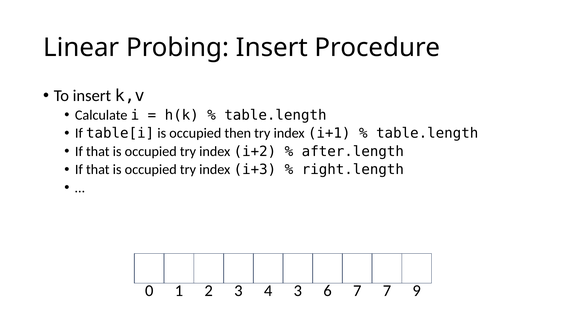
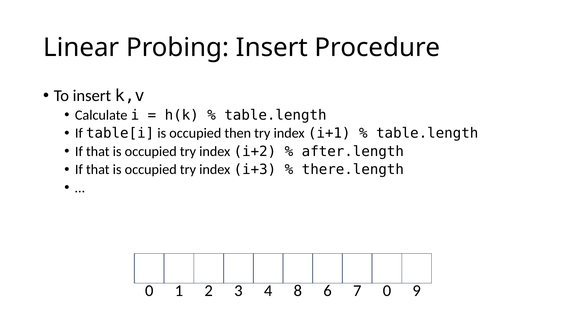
right.length: right.length -> there.length (353, 170)
4 3: 3 -> 8 (298, 291)
7 7: 7 -> 0 (387, 291)
